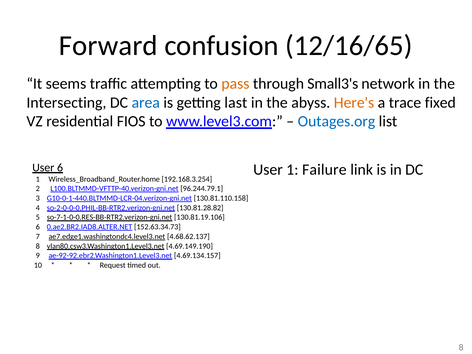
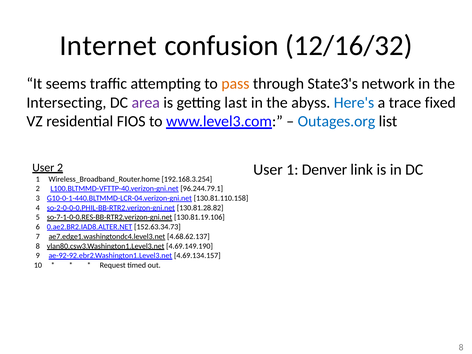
Forward: Forward -> Internet (108, 46)
12/16/65: 12/16/65 -> 12/16/32 (349, 46)
Small3's: Small3's -> State3's (333, 84)
area colour: blue -> purple (146, 103)
Here's colour: orange -> blue (354, 103)
User 6: 6 -> 2 (60, 168)
Failure: Failure -> Denver (324, 170)
